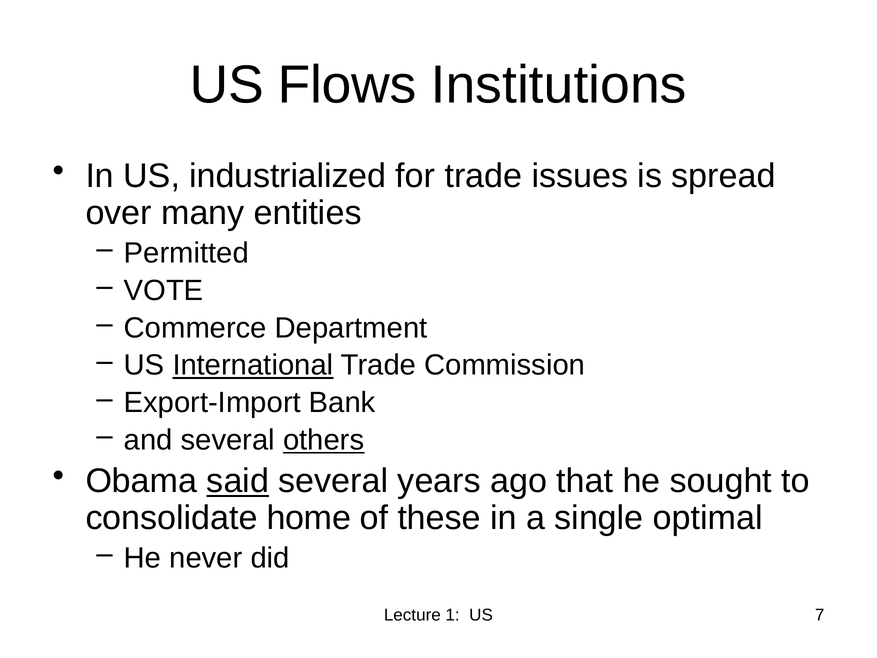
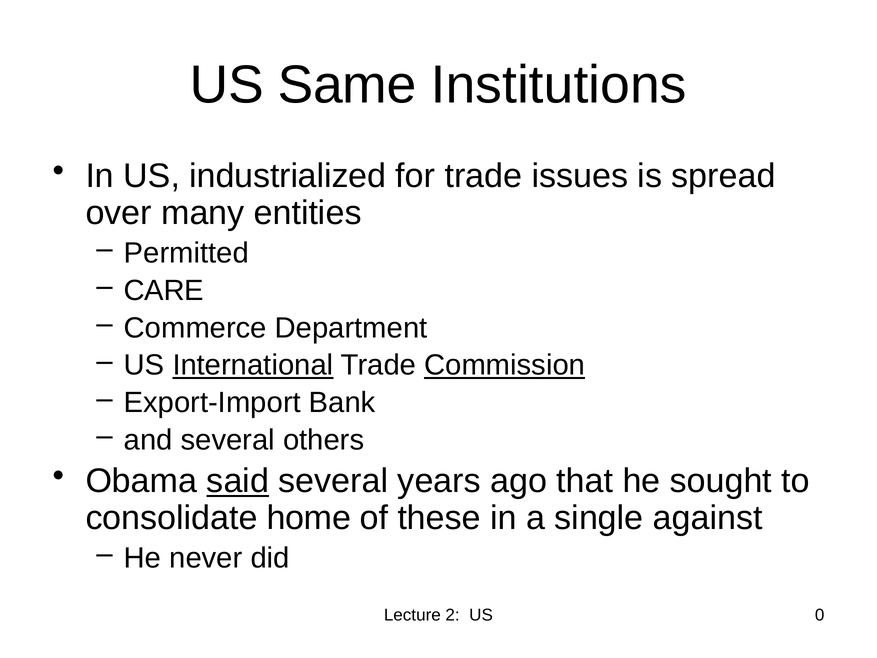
Flows: Flows -> Same (347, 85)
VOTE: VOTE -> CARE (164, 290)
Commission underline: none -> present (505, 365)
others underline: present -> none (324, 440)
optimal: optimal -> against (708, 518)
1: 1 -> 2 (453, 615)
7: 7 -> 0 (820, 615)
